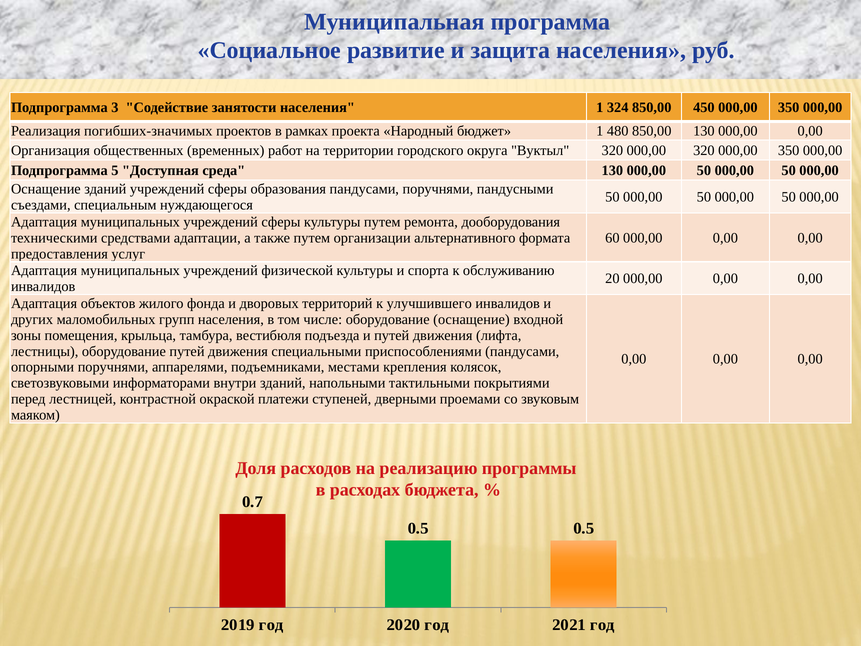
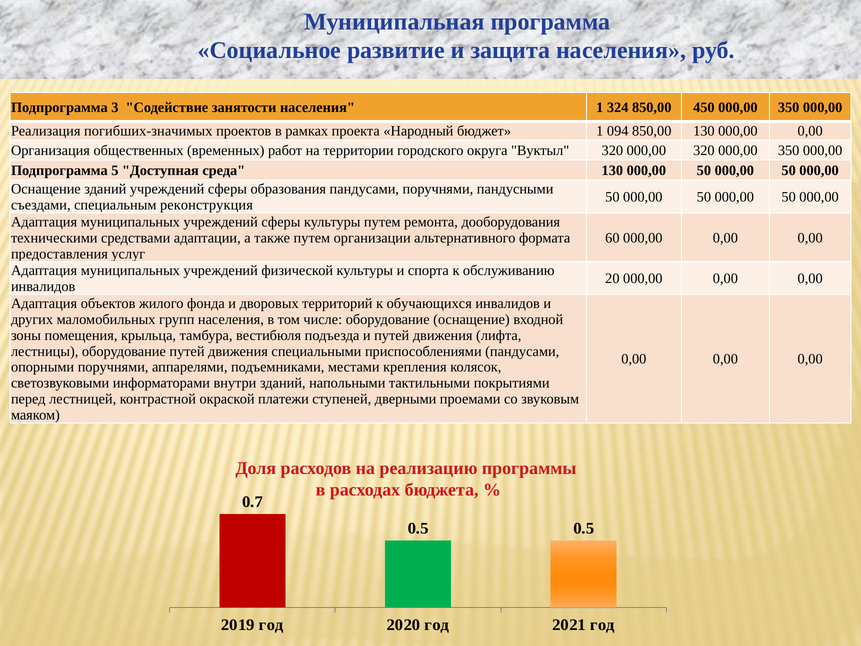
480: 480 -> 094 (618, 131)
нуждающегося: нуждающегося -> реконструкция (206, 205)
улучшившего: улучшившего -> обучающихся (429, 303)
